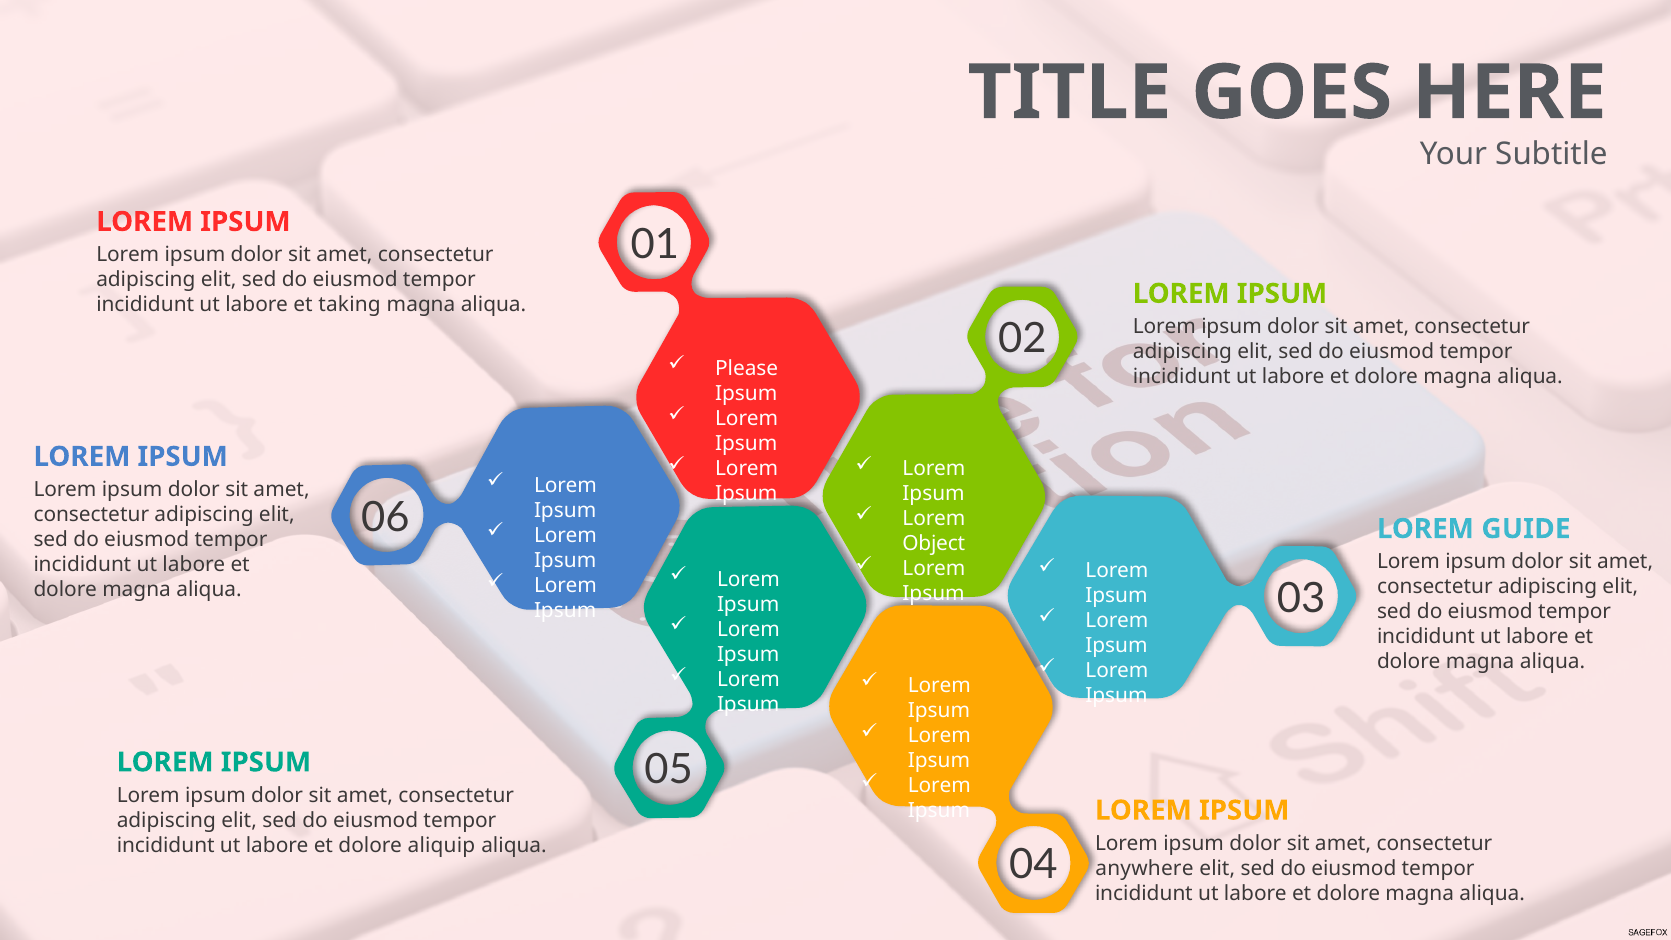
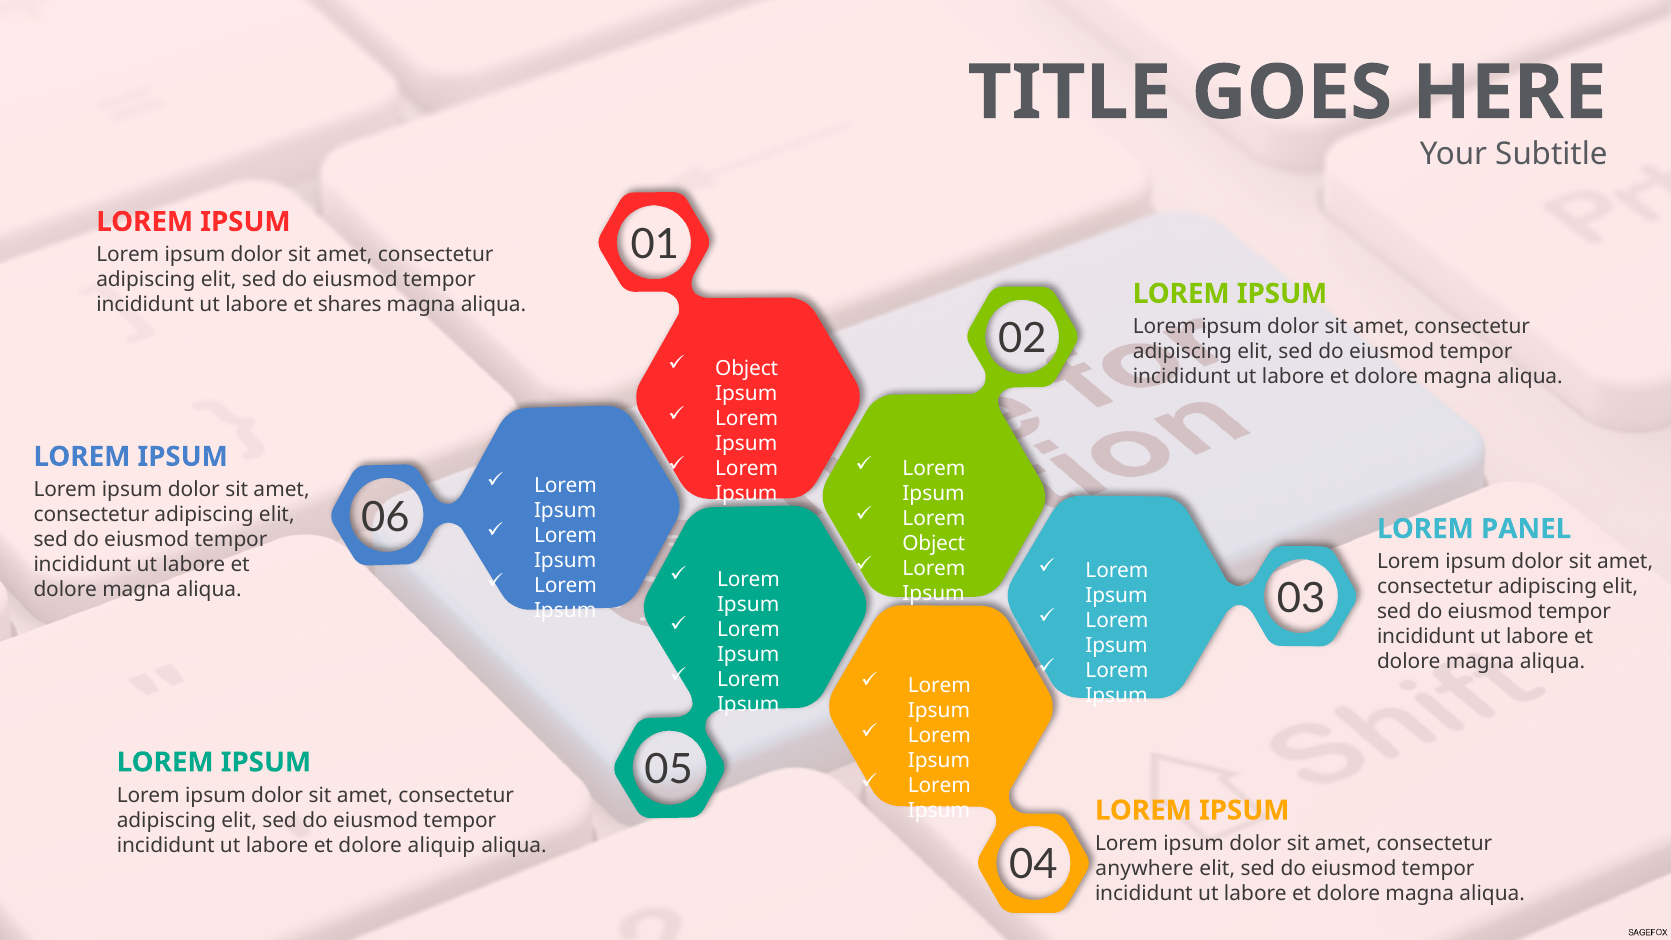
taking: taking -> shares (350, 305)
Please: Please -> Object (747, 368)
GUIDE: GUIDE -> PANEL (1526, 529)
